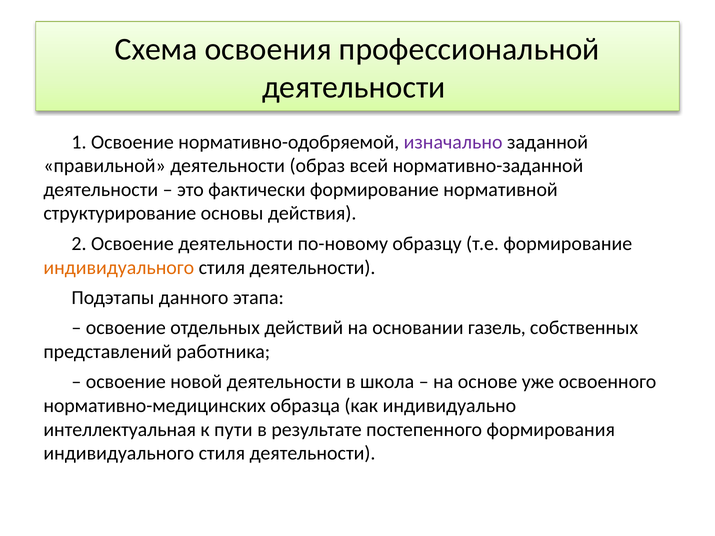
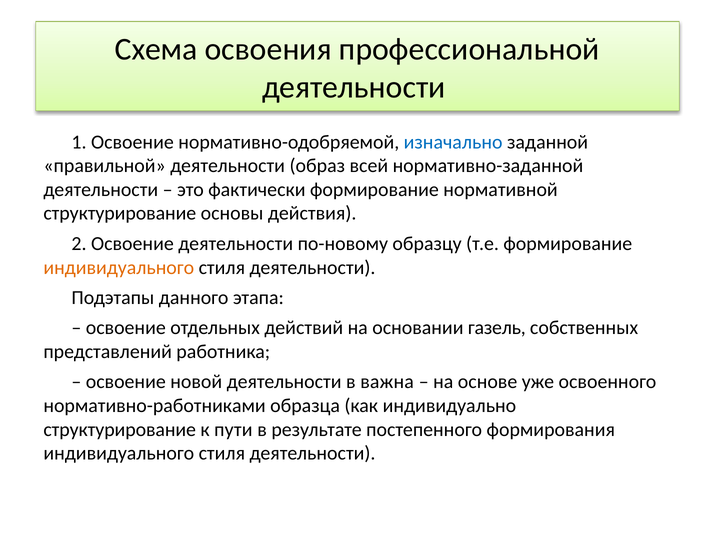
изначально colour: purple -> blue (453, 142)
школа: школа -> важна (387, 382)
нормативно-медицинских: нормативно-медицинских -> нормативно-работниками (155, 406)
интеллектуальная: интеллектуальная -> структурирование (120, 430)
